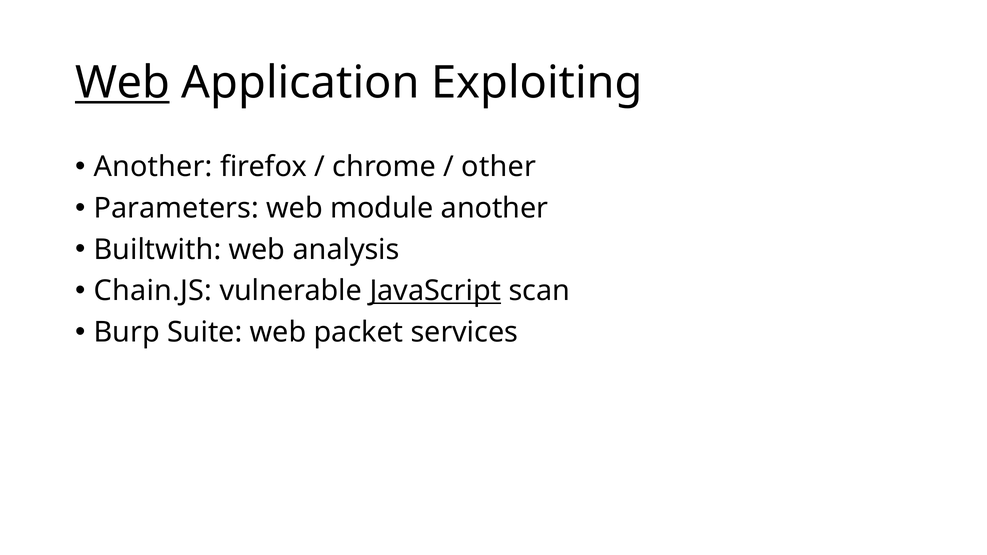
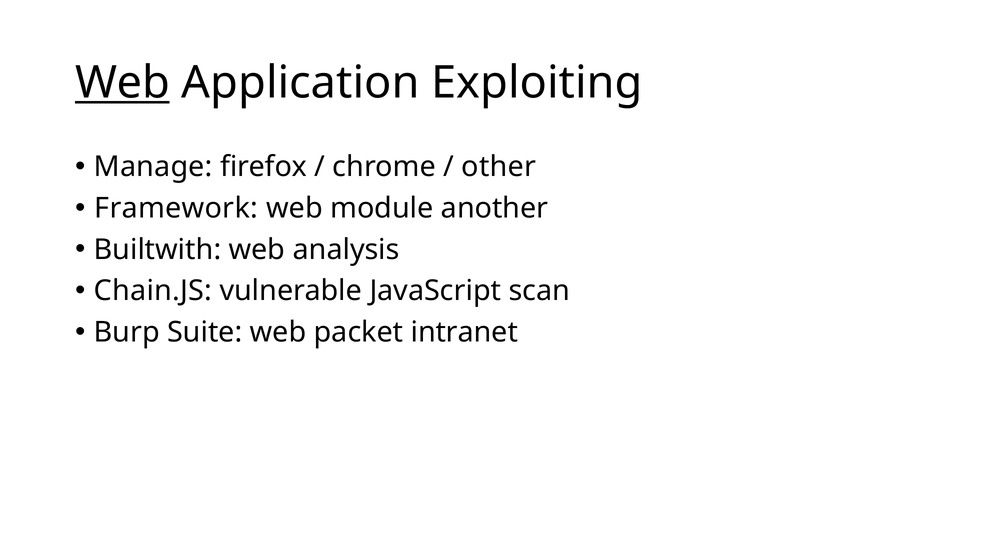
Another: Another -> Manage (153, 167)
Parameters: Parameters -> Framework (176, 208)
JavaScript underline: present -> none (435, 291)
services: services -> intranet (464, 332)
